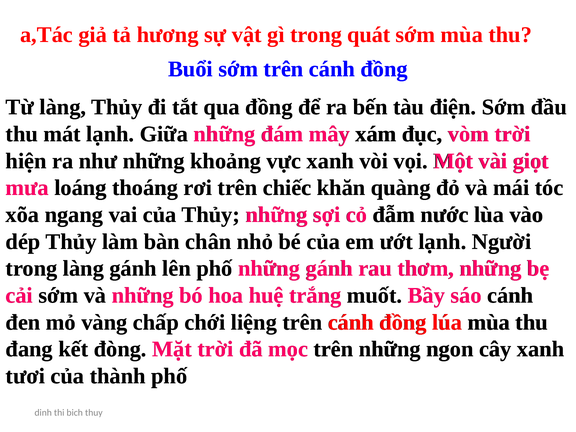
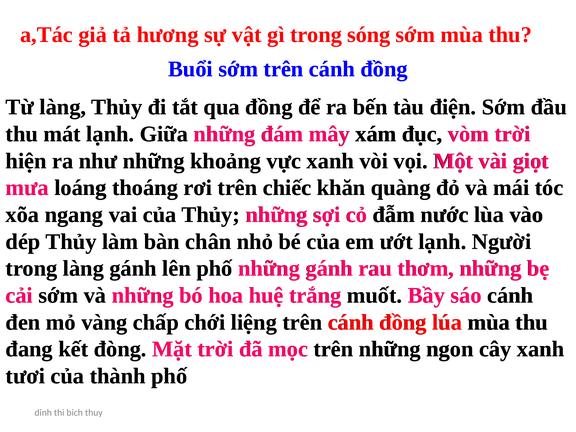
quát: quát -> sóng (369, 35)
